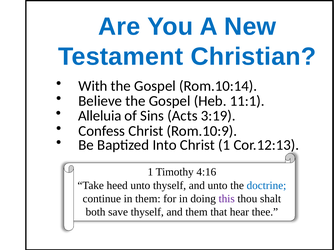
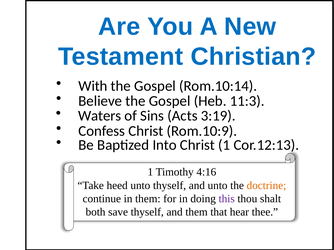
11:1: 11:1 -> 11:3 (247, 101)
Alleluia: Alleluia -> Waters (100, 116)
doctrine colour: blue -> orange (266, 186)
